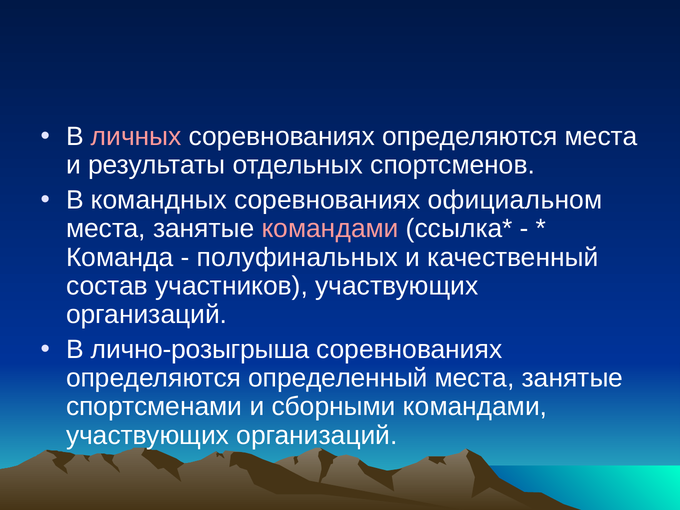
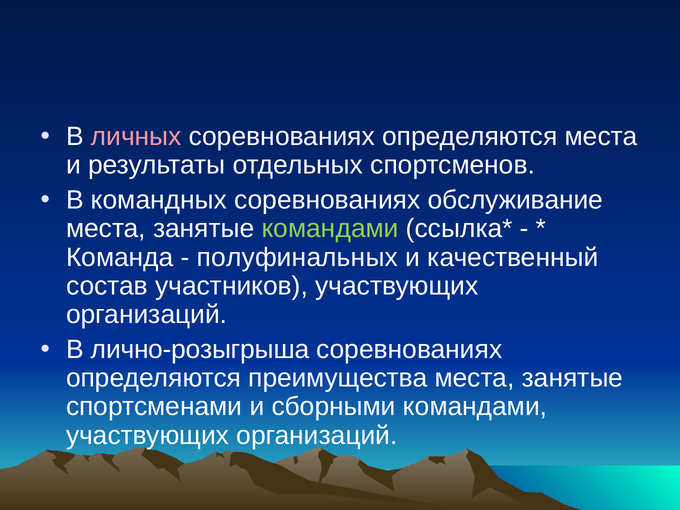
официальном: официальном -> обслуживание (515, 200)
командами colour: pink -> light green (330, 229)
определенный: определенный -> преимущества (338, 378)
